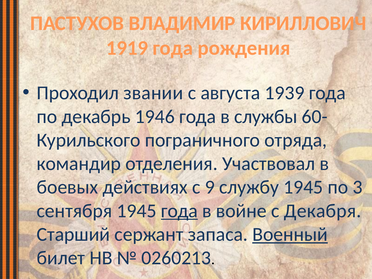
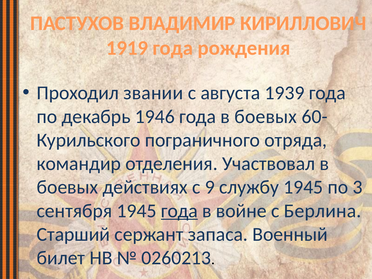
года в службы: службы -> боевых (266, 117)
Декабря: Декабря -> Берлина (323, 211)
Военный underline: present -> none (290, 234)
